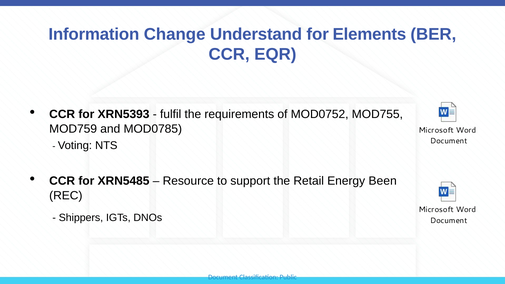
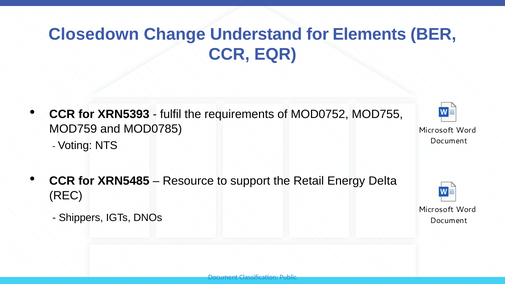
Information: Information -> Closedown (94, 34)
Been: Been -> Delta (383, 181)
